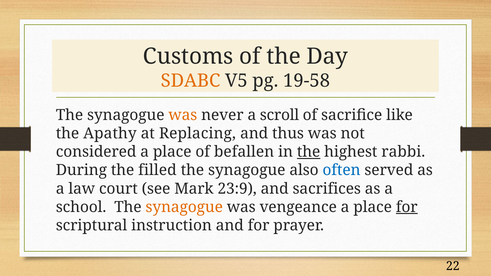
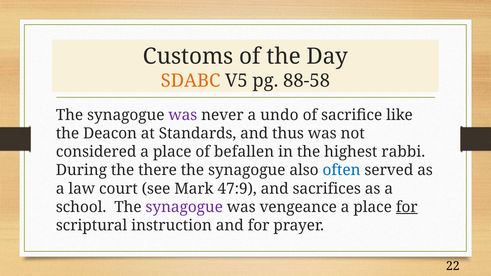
19-58: 19-58 -> 88-58 (307, 81)
was colour: orange -> purple (183, 115)
scroll: scroll -> undo (279, 115)
Apathy: Apathy -> Deacon (110, 134)
Replacing: Replacing -> Standards (198, 134)
the underline: present -> none (309, 152)
filled: filled -> there (158, 170)
23:9: 23:9 -> 47:9 (237, 189)
synagogue colour: orange -> purple (184, 207)
